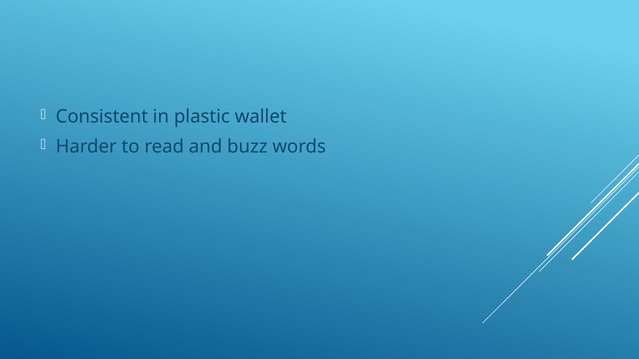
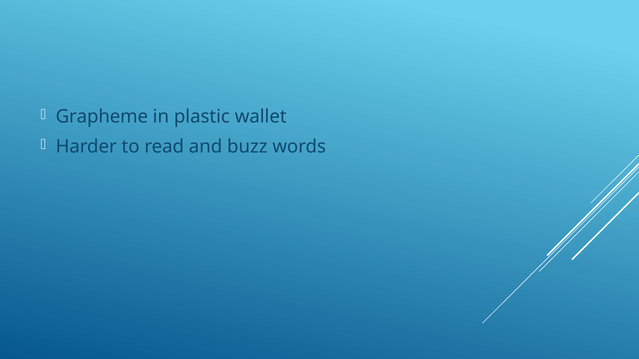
Consistent: Consistent -> Grapheme (102, 117)
